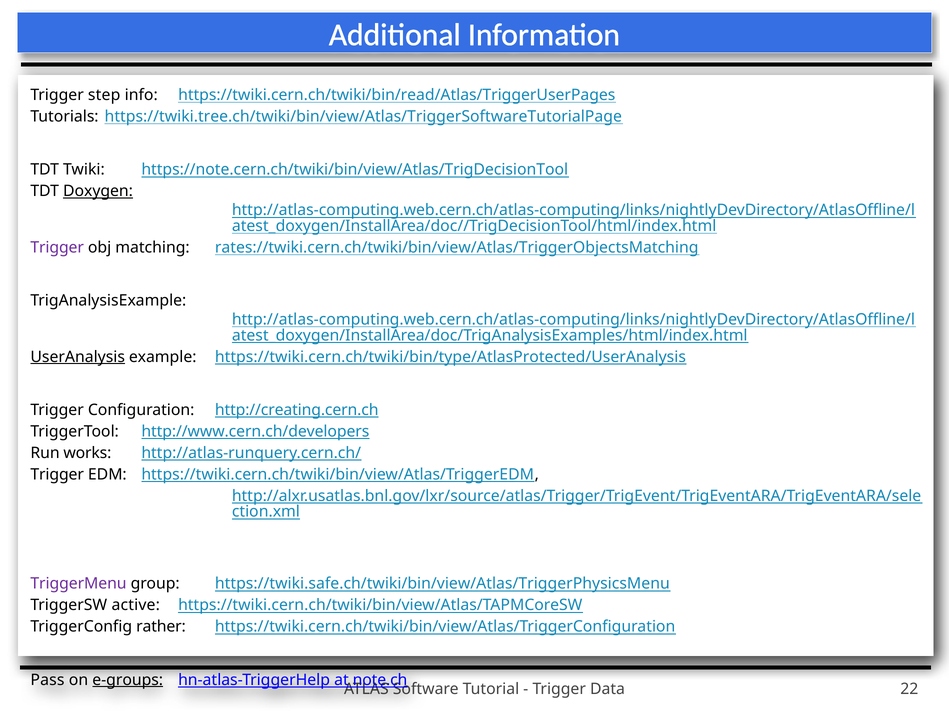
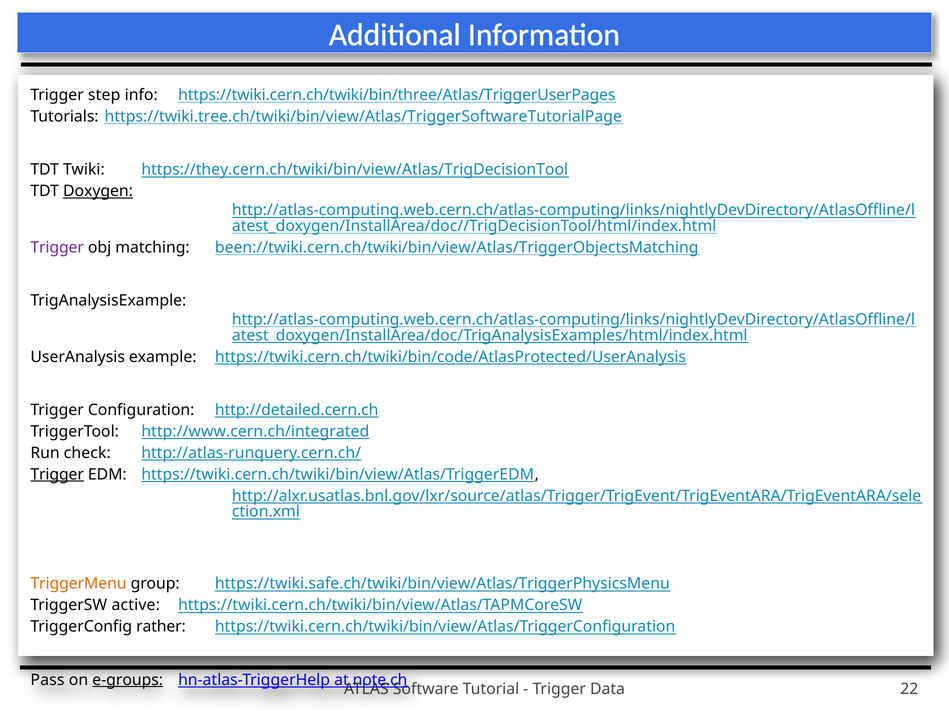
https://twiki.cern.ch/twiki/bin/read/Atlas/TriggerUserPages: https://twiki.cern.ch/twiki/bin/read/Atlas/TriggerUserPages -> https://twiki.cern.ch/twiki/bin/three/Atlas/TriggerUserPages (397, 95)
https://note.cern.ch/twiki/bin/view/Atlas/TrigDecisionTool: https://note.cern.ch/twiki/bin/view/Atlas/TrigDecisionTool -> https://they.cern.ch/twiki/bin/view/Atlas/TrigDecisionTool (355, 170)
rates://twiki.cern.ch/twiki/bin/view/Atlas/TriggerObjectsMatching: rates://twiki.cern.ch/twiki/bin/view/Atlas/TriggerObjectsMatching -> been://twiki.cern.ch/twiki/bin/view/Atlas/TriggerObjectsMatching (457, 248)
UserAnalysis underline: present -> none (78, 357)
https://twiki.cern.ch/twiki/bin/type/AtlasProtected/UserAnalysis: https://twiki.cern.ch/twiki/bin/type/AtlasProtected/UserAnalysis -> https://twiki.cern.ch/twiki/bin/code/AtlasProtected/UserAnalysis (450, 357)
http://creating.cern.ch: http://creating.cern.ch -> http://detailed.cern.ch (297, 410)
http://www.cern.ch/developers: http://www.cern.ch/developers -> http://www.cern.ch/integrated (255, 432)
works: works -> check (87, 453)
Trigger underline: none -> present (57, 475)
TriggerMenu colour: purple -> orange (79, 584)
